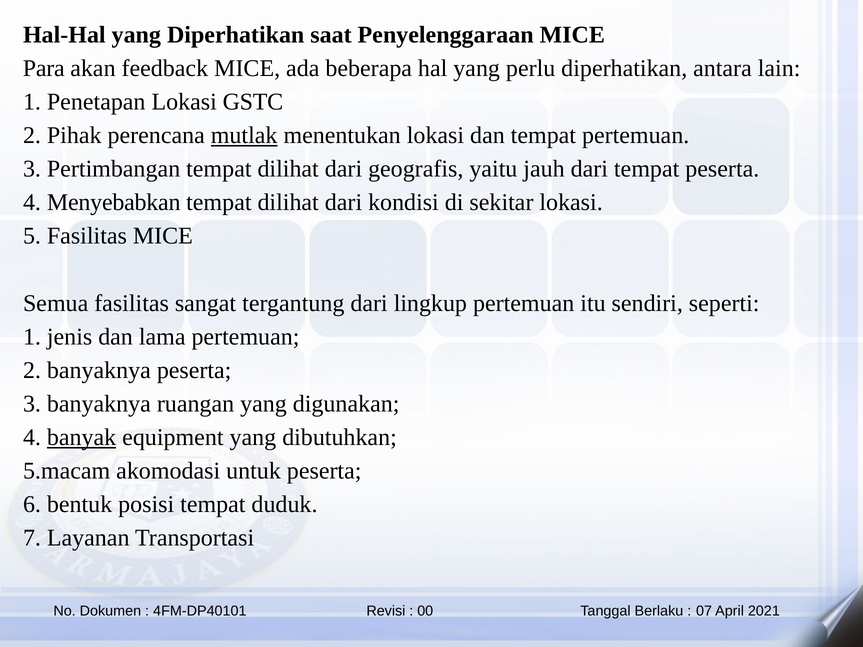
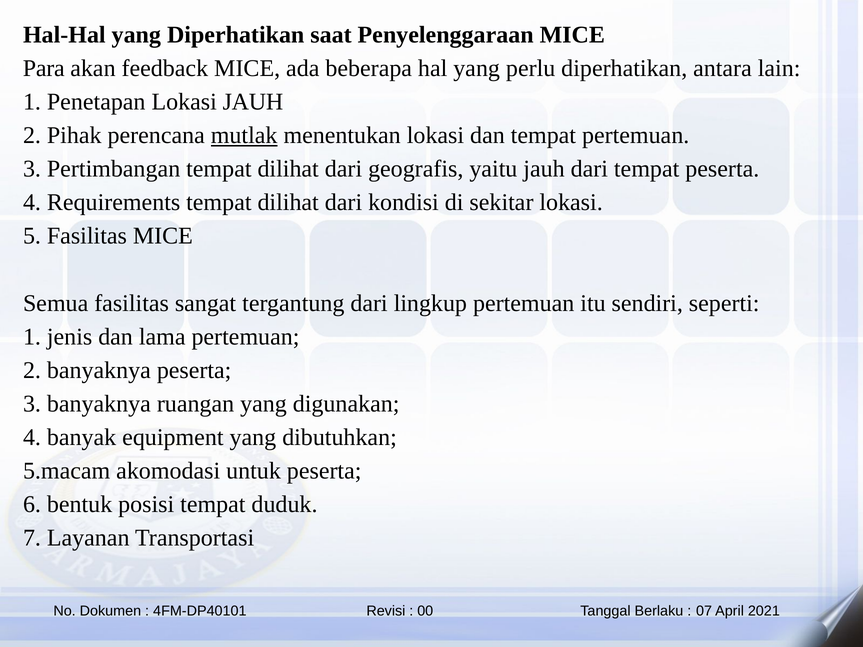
Lokasi GSTC: GSTC -> JAUH (253, 102)
Menyebabkan: Menyebabkan -> Requirements (114, 203)
banyak underline: present -> none (82, 438)
